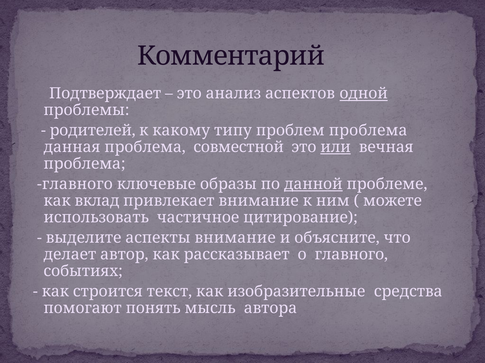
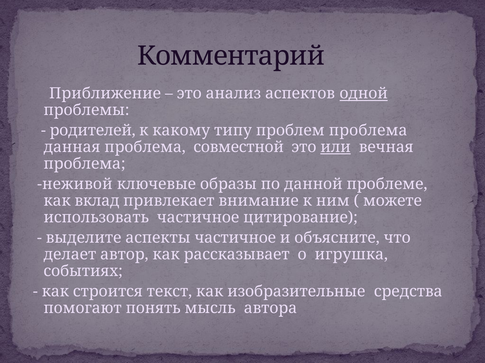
Подтверждает: Подтверждает -> Приближение (105, 94)
главного: главного -> неживой (75, 184)
данной underline: present -> none (313, 184)
аспекты внимание: внимание -> частичное (235, 238)
о главного: главного -> игрушка (351, 255)
